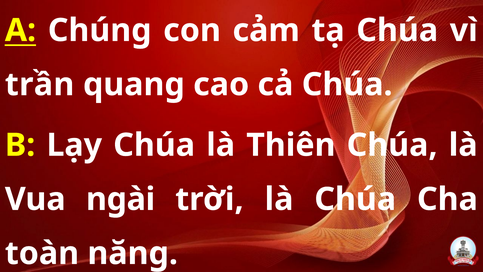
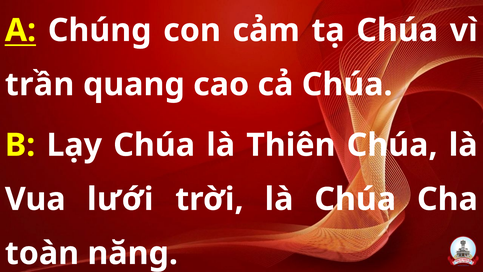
ngài: ngài -> lưới (120, 199)
